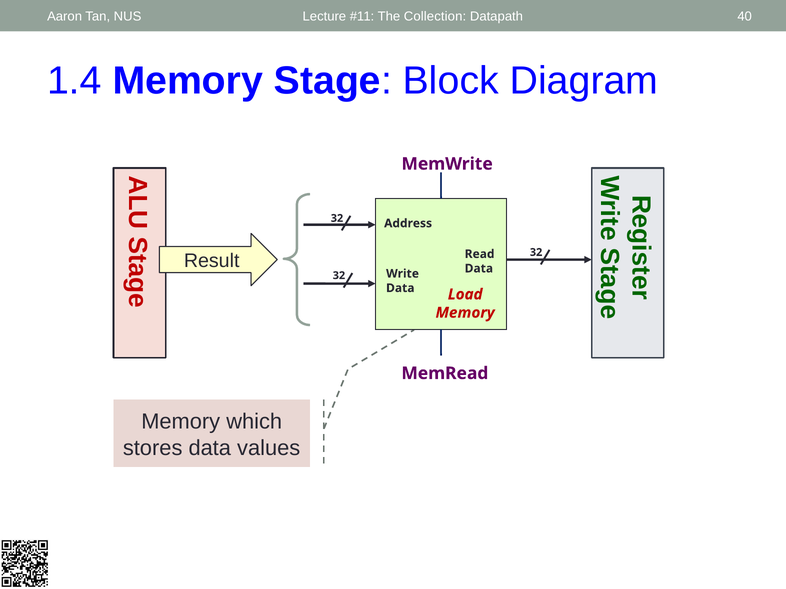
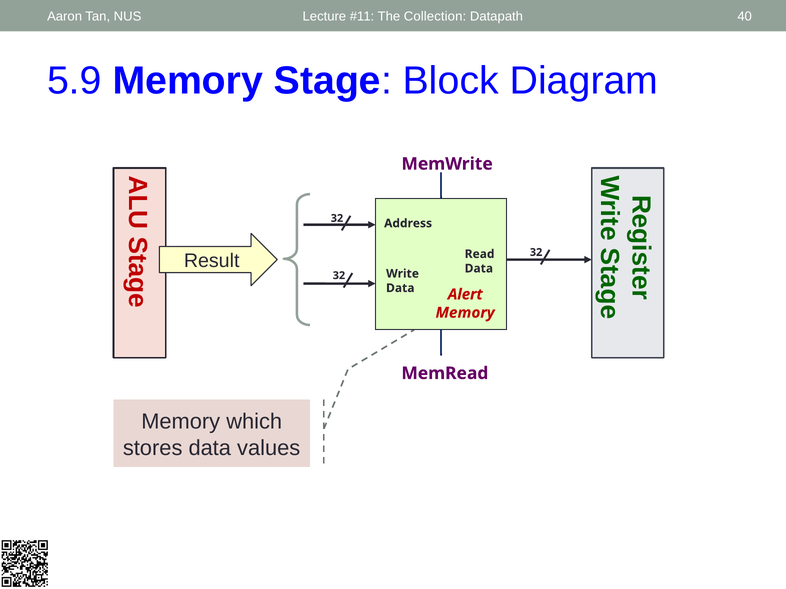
1.4: 1.4 -> 5.9 (74, 81)
Load: Load -> Alert (465, 295)
